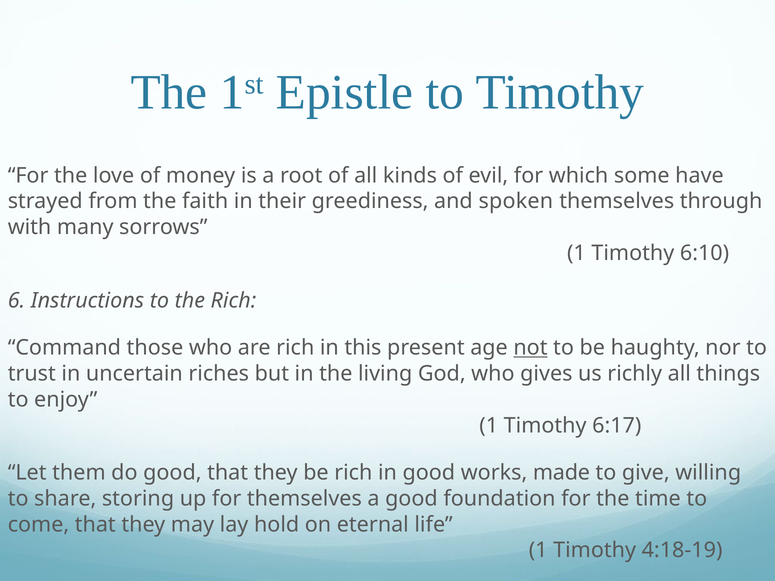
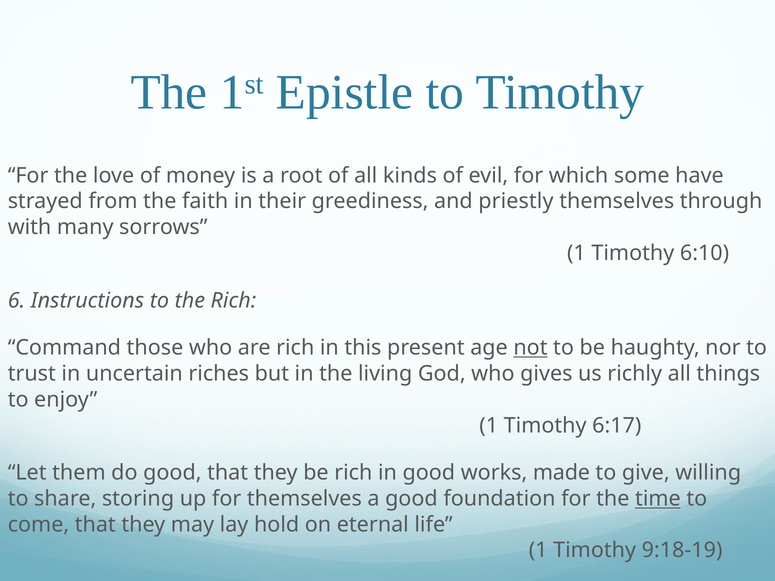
spoken: spoken -> priestly (516, 201)
time underline: none -> present (658, 499)
4:18-19: 4:18-19 -> 9:18-19 (682, 551)
